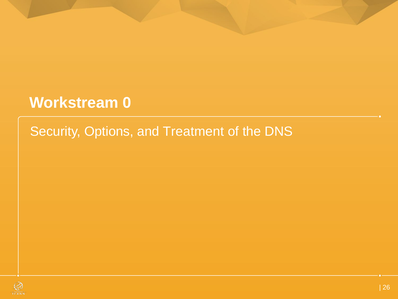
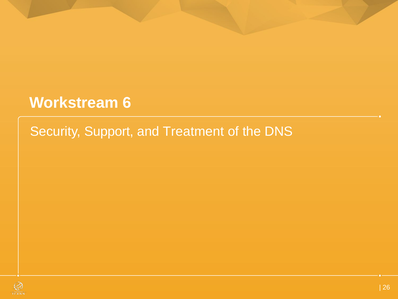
0: 0 -> 6 (127, 103)
Options: Options -> Support (109, 131)
